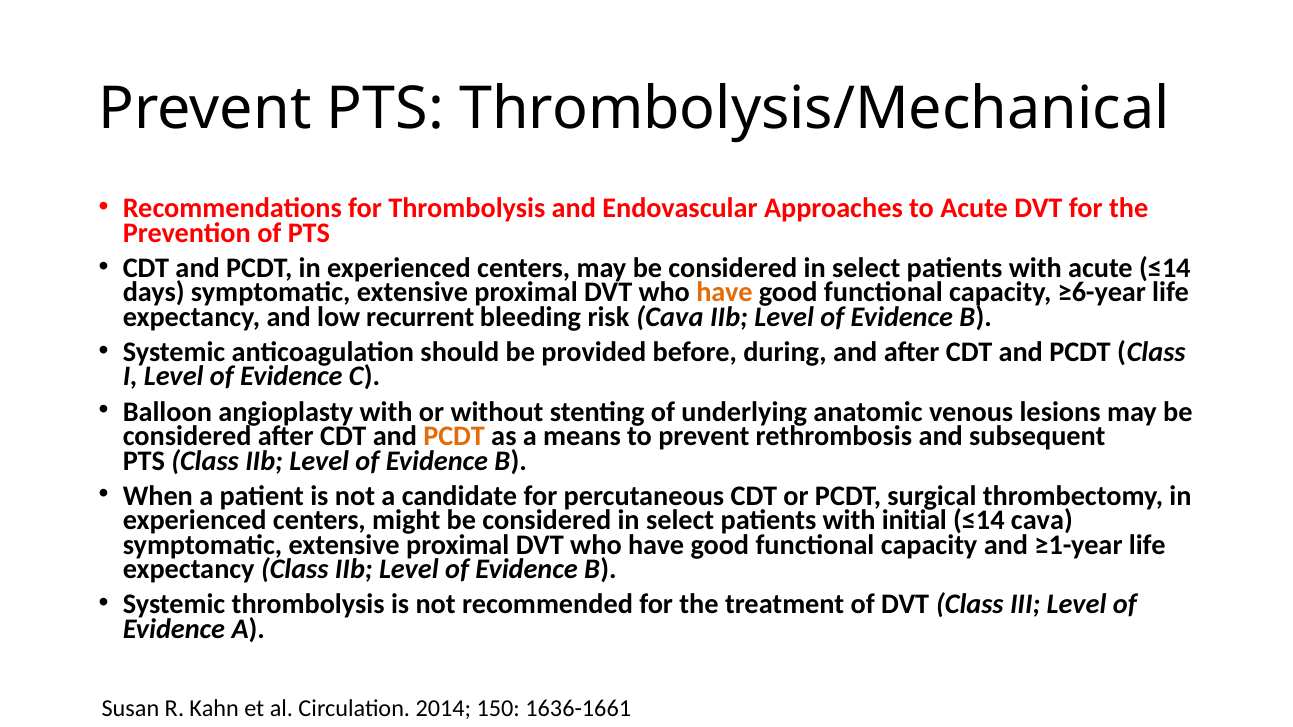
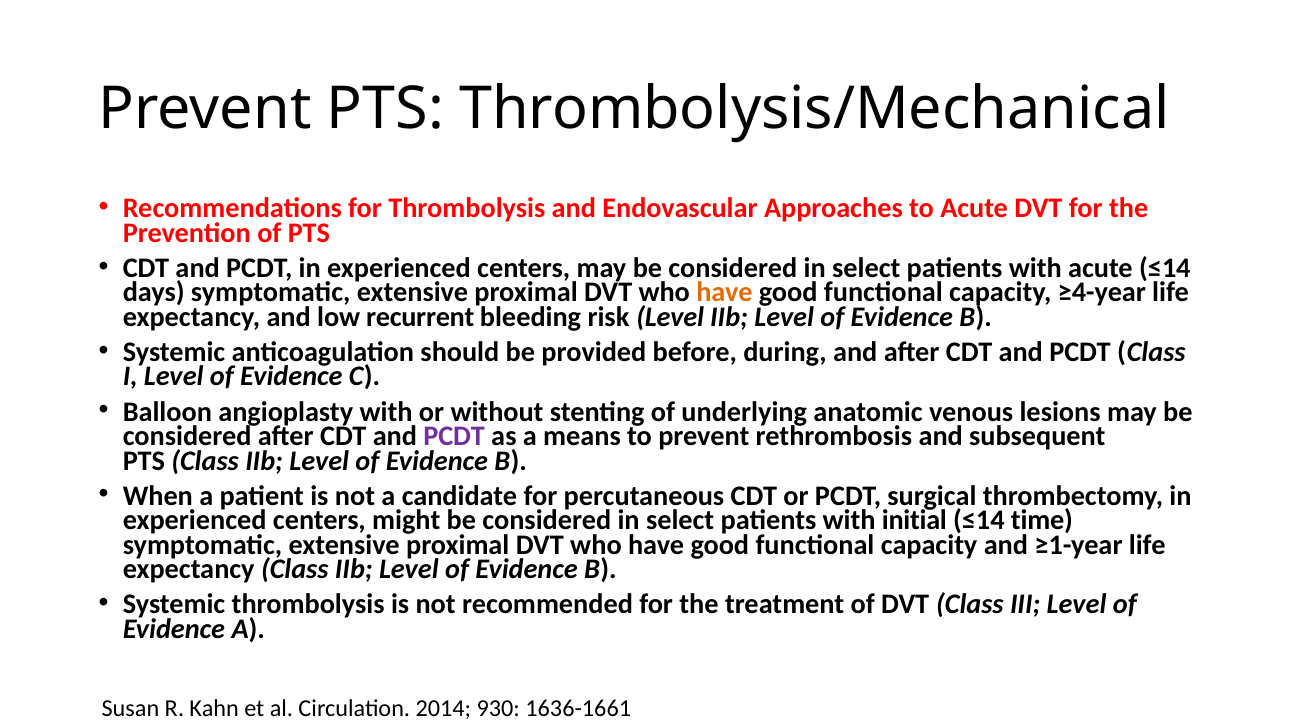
≥6-year: ≥6-year -> ≥4-year (1102, 293)
risk Cava: Cava -> Level (670, 317)
PCDT colour: orange -> purple (454, 436)
≤14 cava: cava -> time (1042, 521)
150: 150 -> 930 (498, 709)
